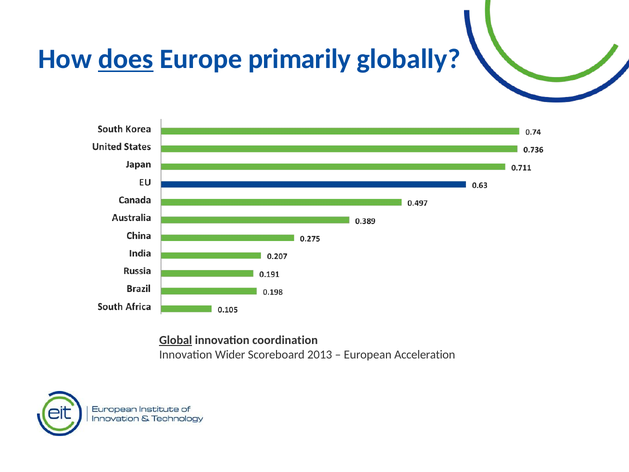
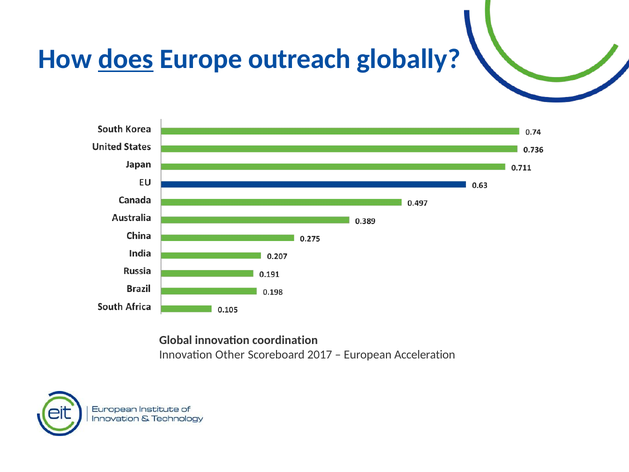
primarily: primarily -> outreach (300, 59)
Global underline: present -> none (176, 340)
Wider: Wider -> Other (230, 355)
2013: 2013 -> 2017 (320, 355)
